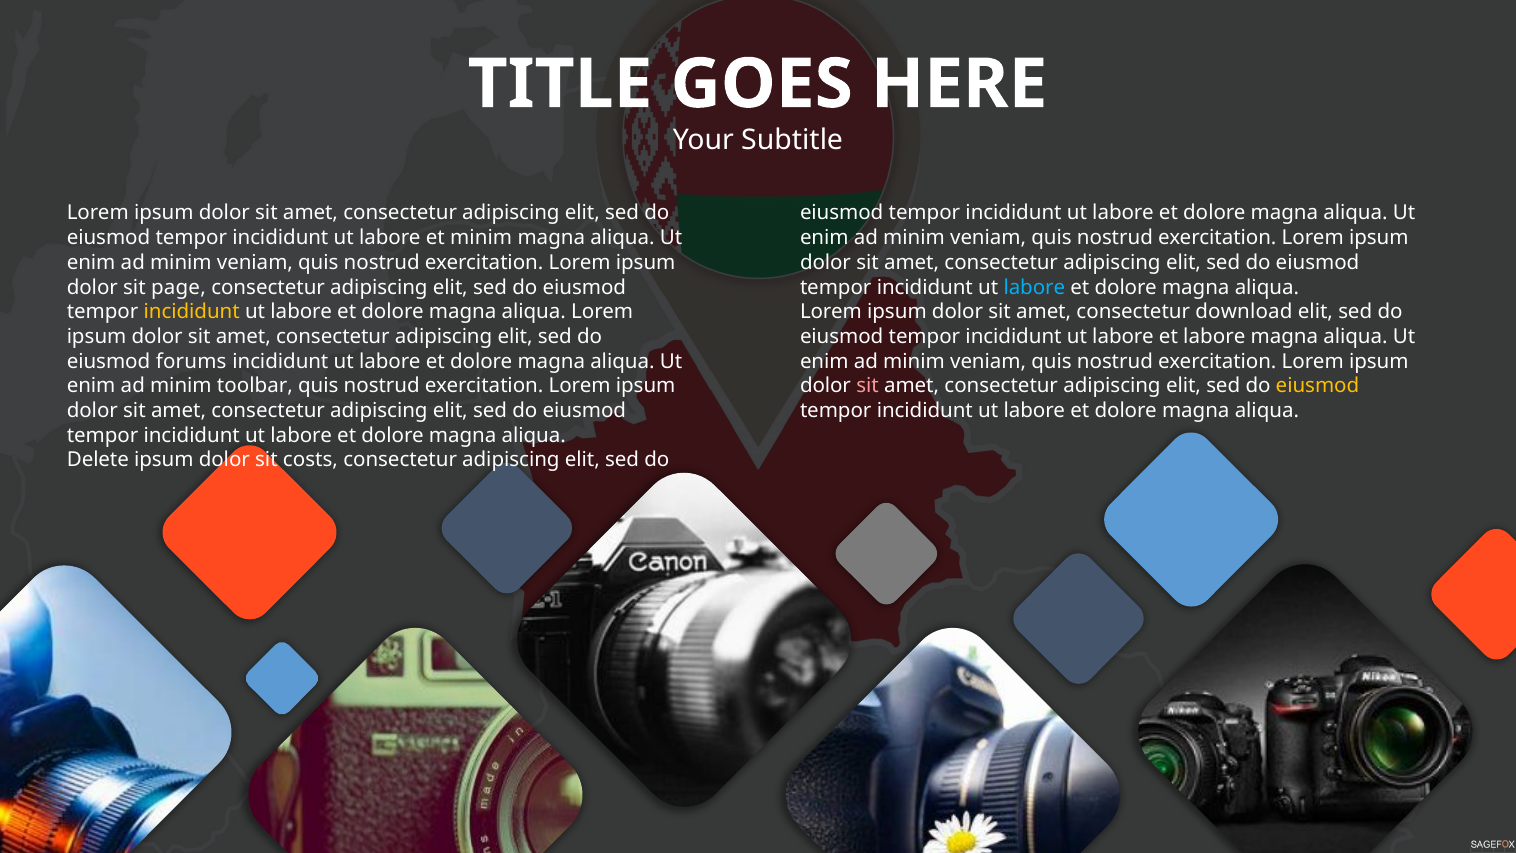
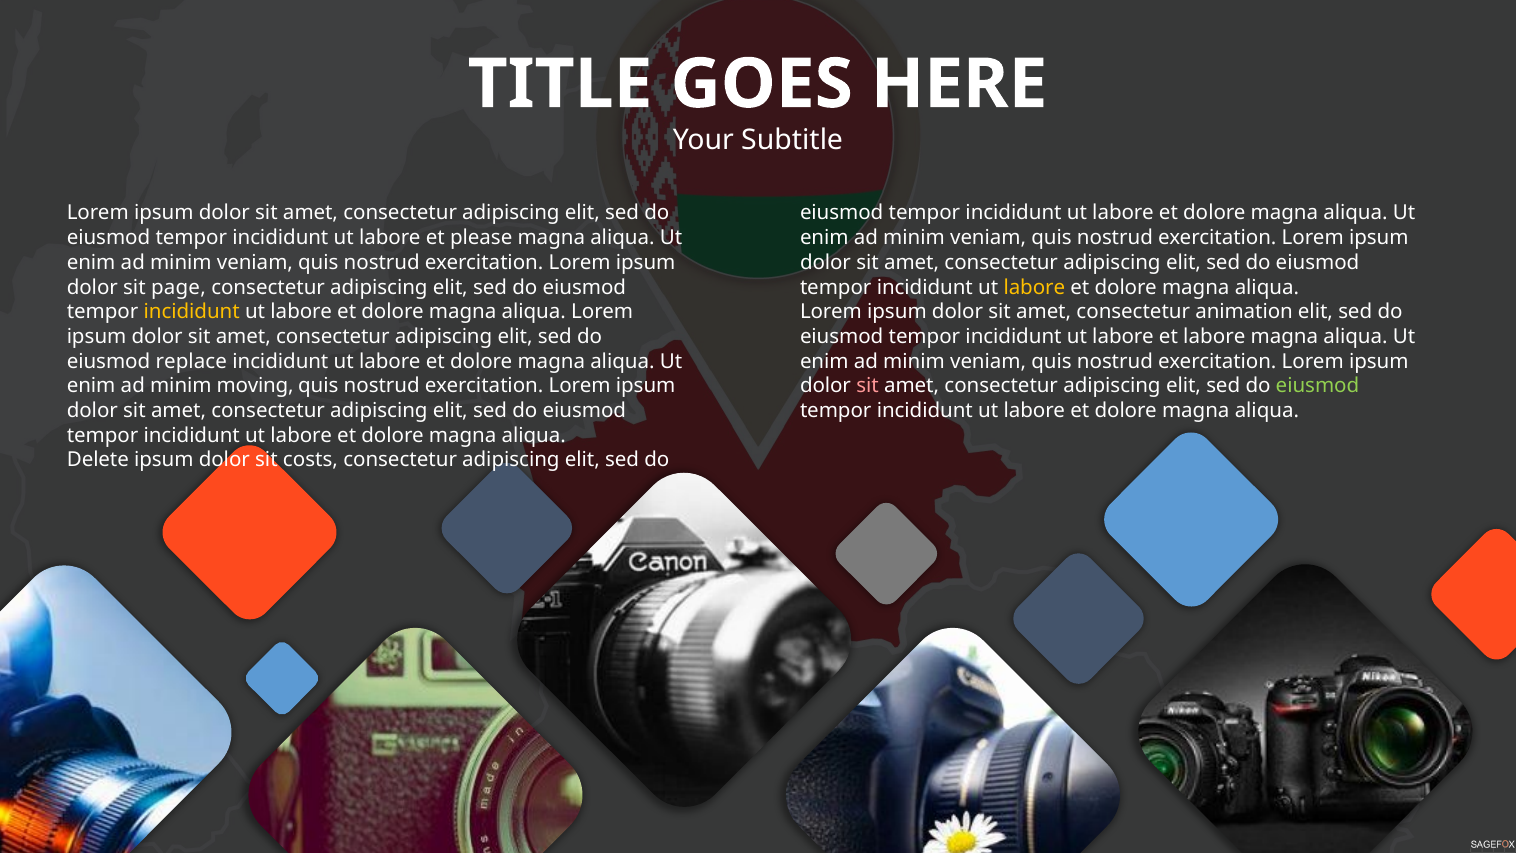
et minim: minim -> please (481, 238)
labore colour: light blue -> yellow (1034, 287)
download: download -> animation (1244, 312)
forums: forums -> replace (191, 361)
toolbar: toolbar -> moving (255, 386)
eiusmod colour: yellow -> light green (1317, 386)
